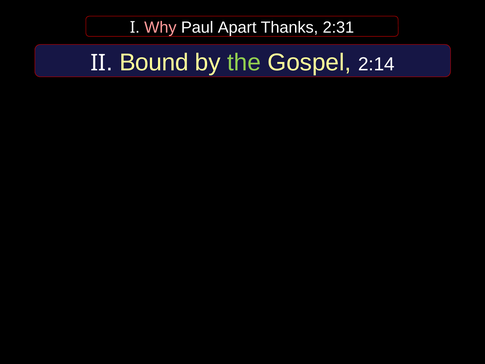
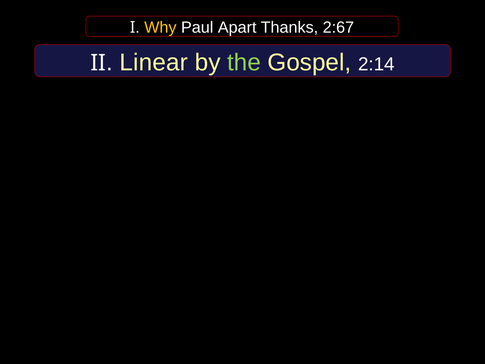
Why colour: pink -> yellow (160, 27)
2:31: 2:31 -> 2:67 (338, 27)
Bound: Bound -> Linear (154, 62)
